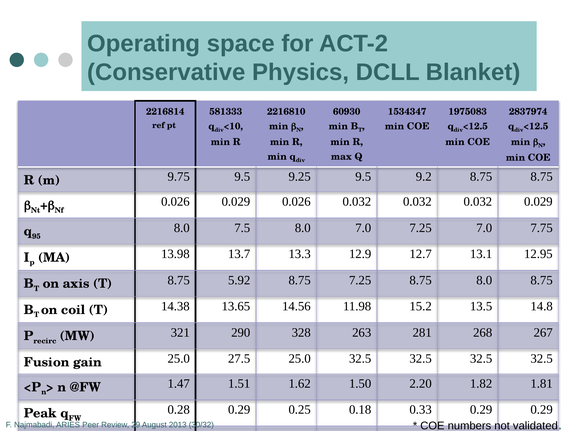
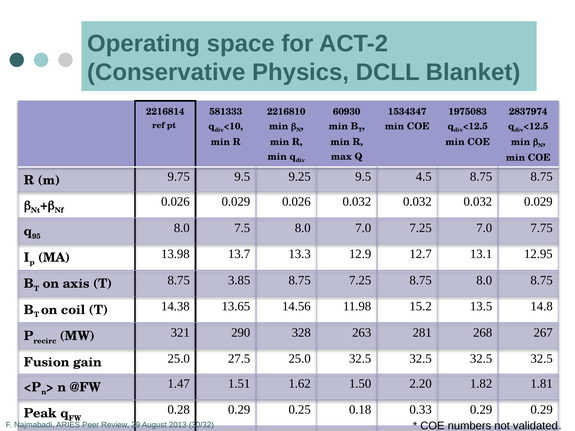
9.2: 9.2 -> 4.5 (424, 177)
5.92: 5.92 -> 3.85 (239, 280)
